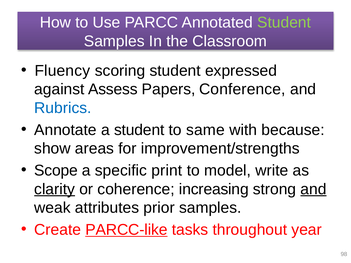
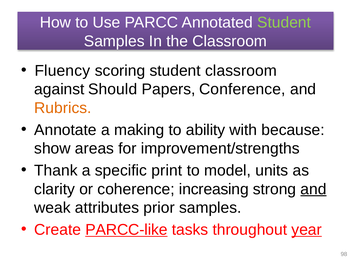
student expressed: expressed -> classroom (241, 71)
Assess: Assess -> Should (113, 89)
Rubrics colour: blue -> orange (63, 108)
a student: student -> making (139, 130)
same: same -> ability (206, 130)
Scope: Scope -> Thank (56, 171)
write: write -> units (272, 171)
clarity underline: present -> none (55, 189)
year underline: none -> present (307, 230)
